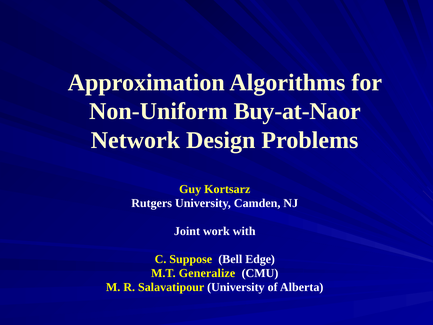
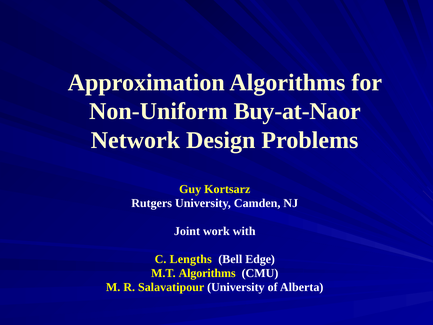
Suppose: Suppose -> Lengths (191, 259)
M.T Generalize: Generalize -> Algorithms (207, 273)
